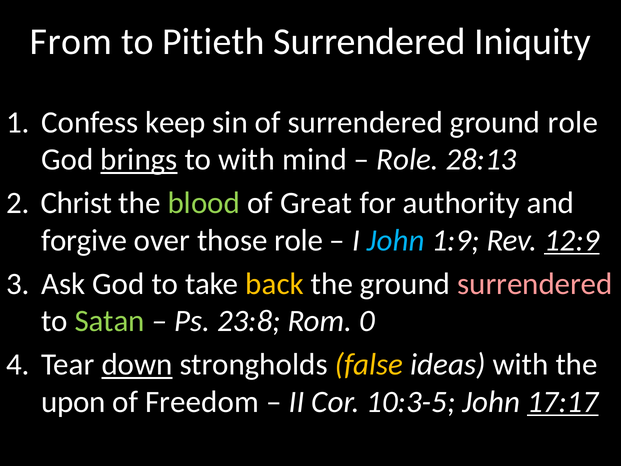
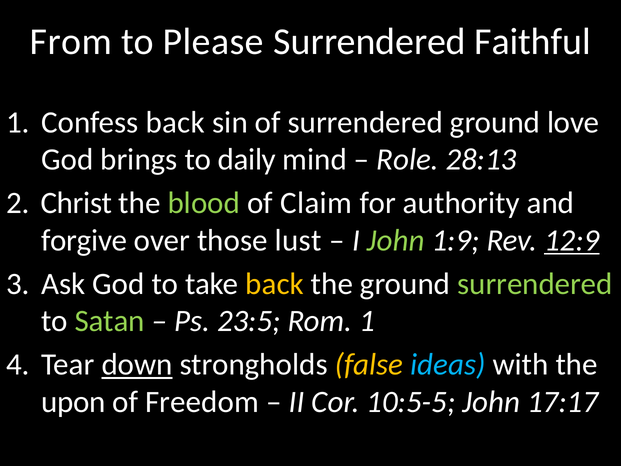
Pitieth: Pitieth -> Please (213, 41)
Iniquity: Iniquity -> Faithful (533, 41)
Confess keep: keep -> back (175, 122)
ground role: role -> love (573, 122)
brings underline: present -> none (139, 160)
to with: with -> daily (247, 160)
Great: Great -> Claim (316, 203)
those role: role -> lust (298, 240)
John colour: light blue -> light green (396, 240)
surrendered colour: pink -> light green (535, 284)
23:8: 23:8 -> 23:5 (249, 321)
Rom 0: 0 -> 1 (367, 321)
ideas colour: white -> light blue (448, 364)
10:3-5: 10:3-5 -> 10:5-5 (411, 402)
17:17 underline: present -> none (563, 402)
